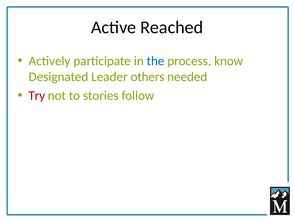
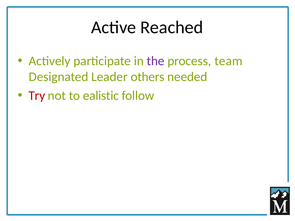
the colour: blue -> purple (156, 61)
know: know -> team (228, 61)
stories: stories -> ealistic (101, 96)
